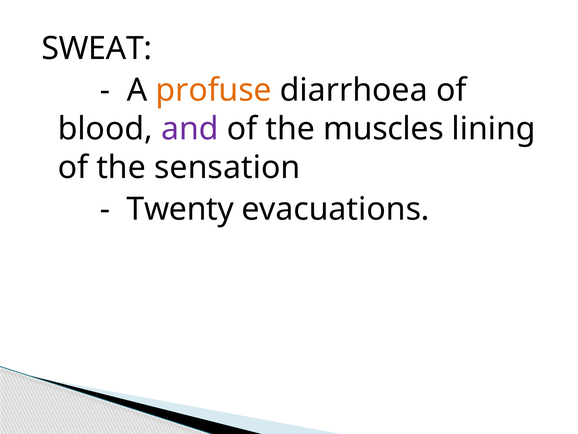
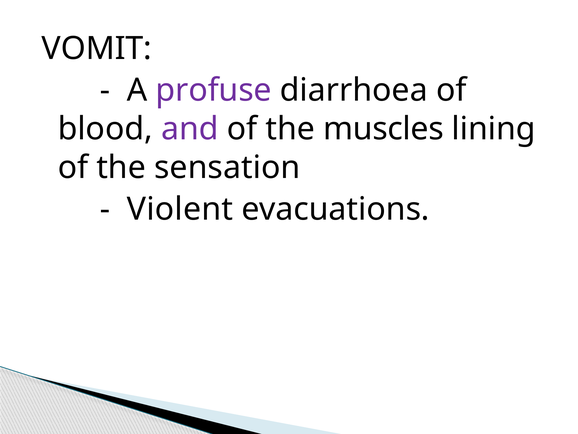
SWEAT: SWEAT -> VOMIT (97, 48)
profuse colour: orange -> purple (214, 90)
Twenty: Twenty -> Violent (180, 209)
